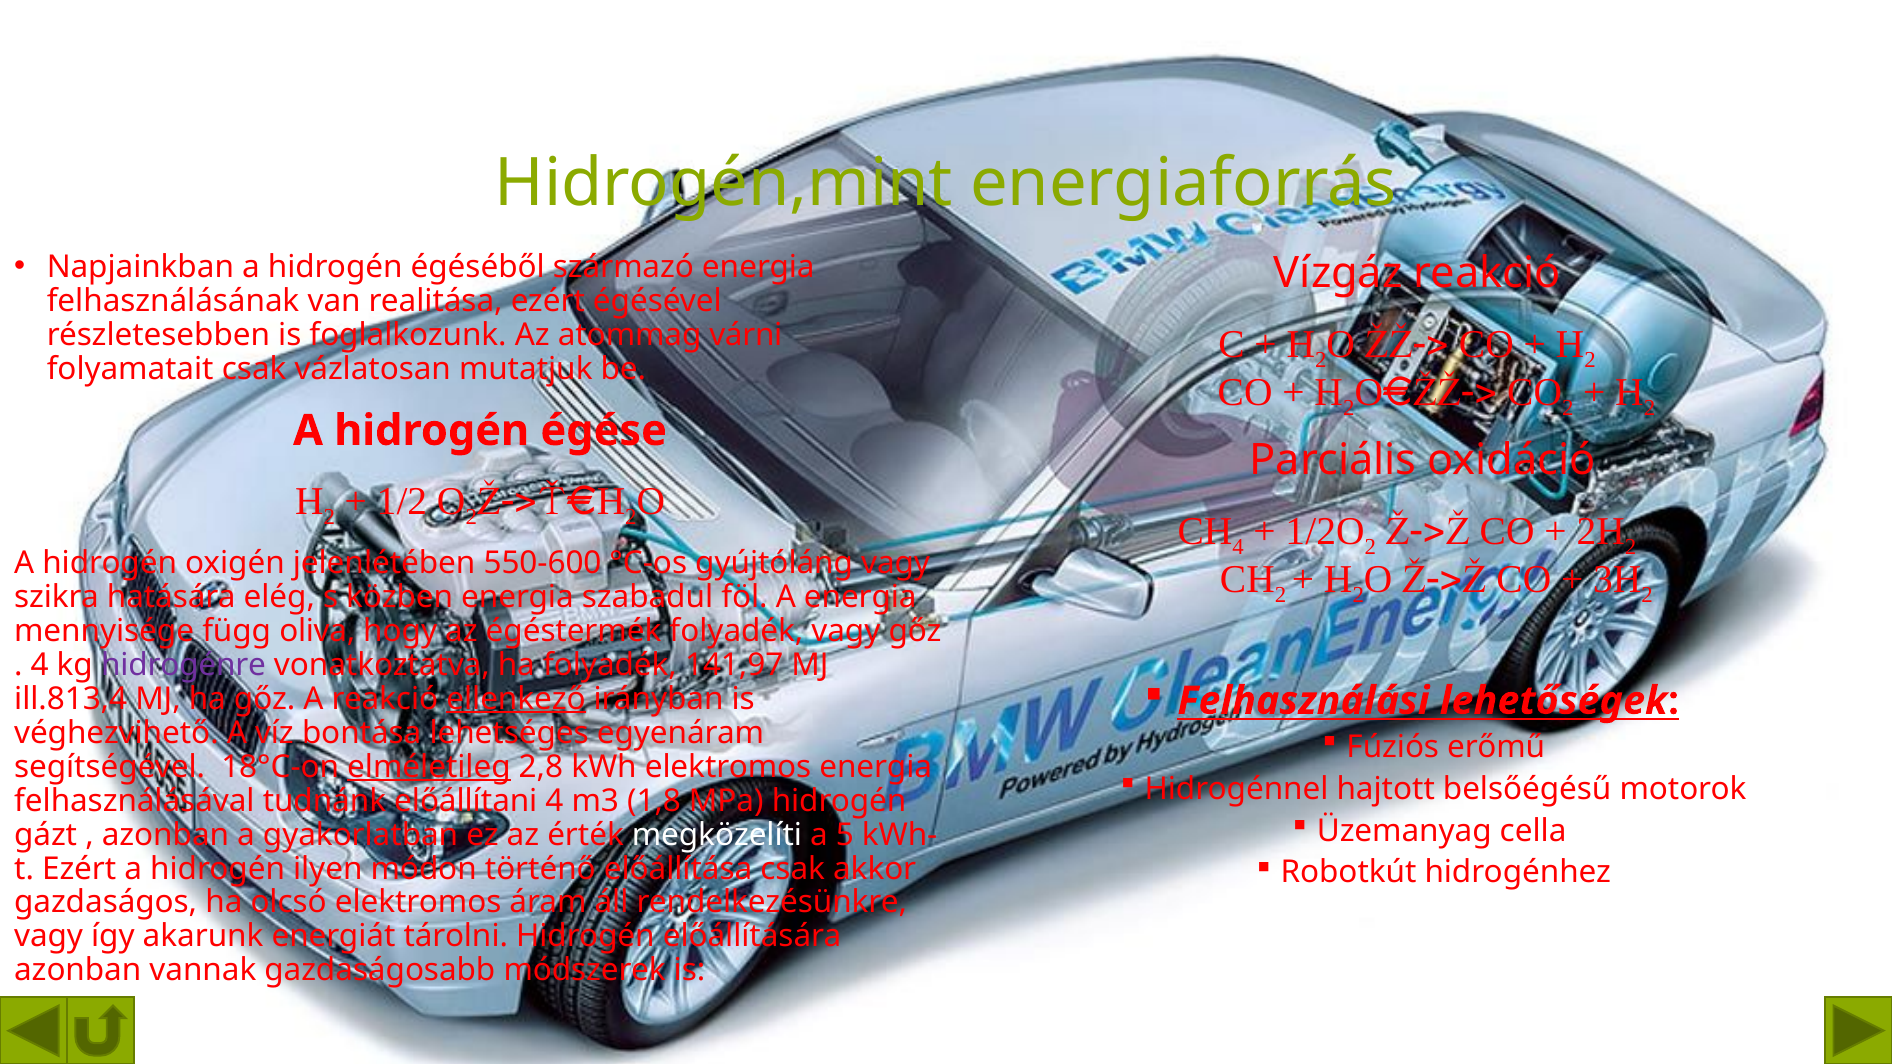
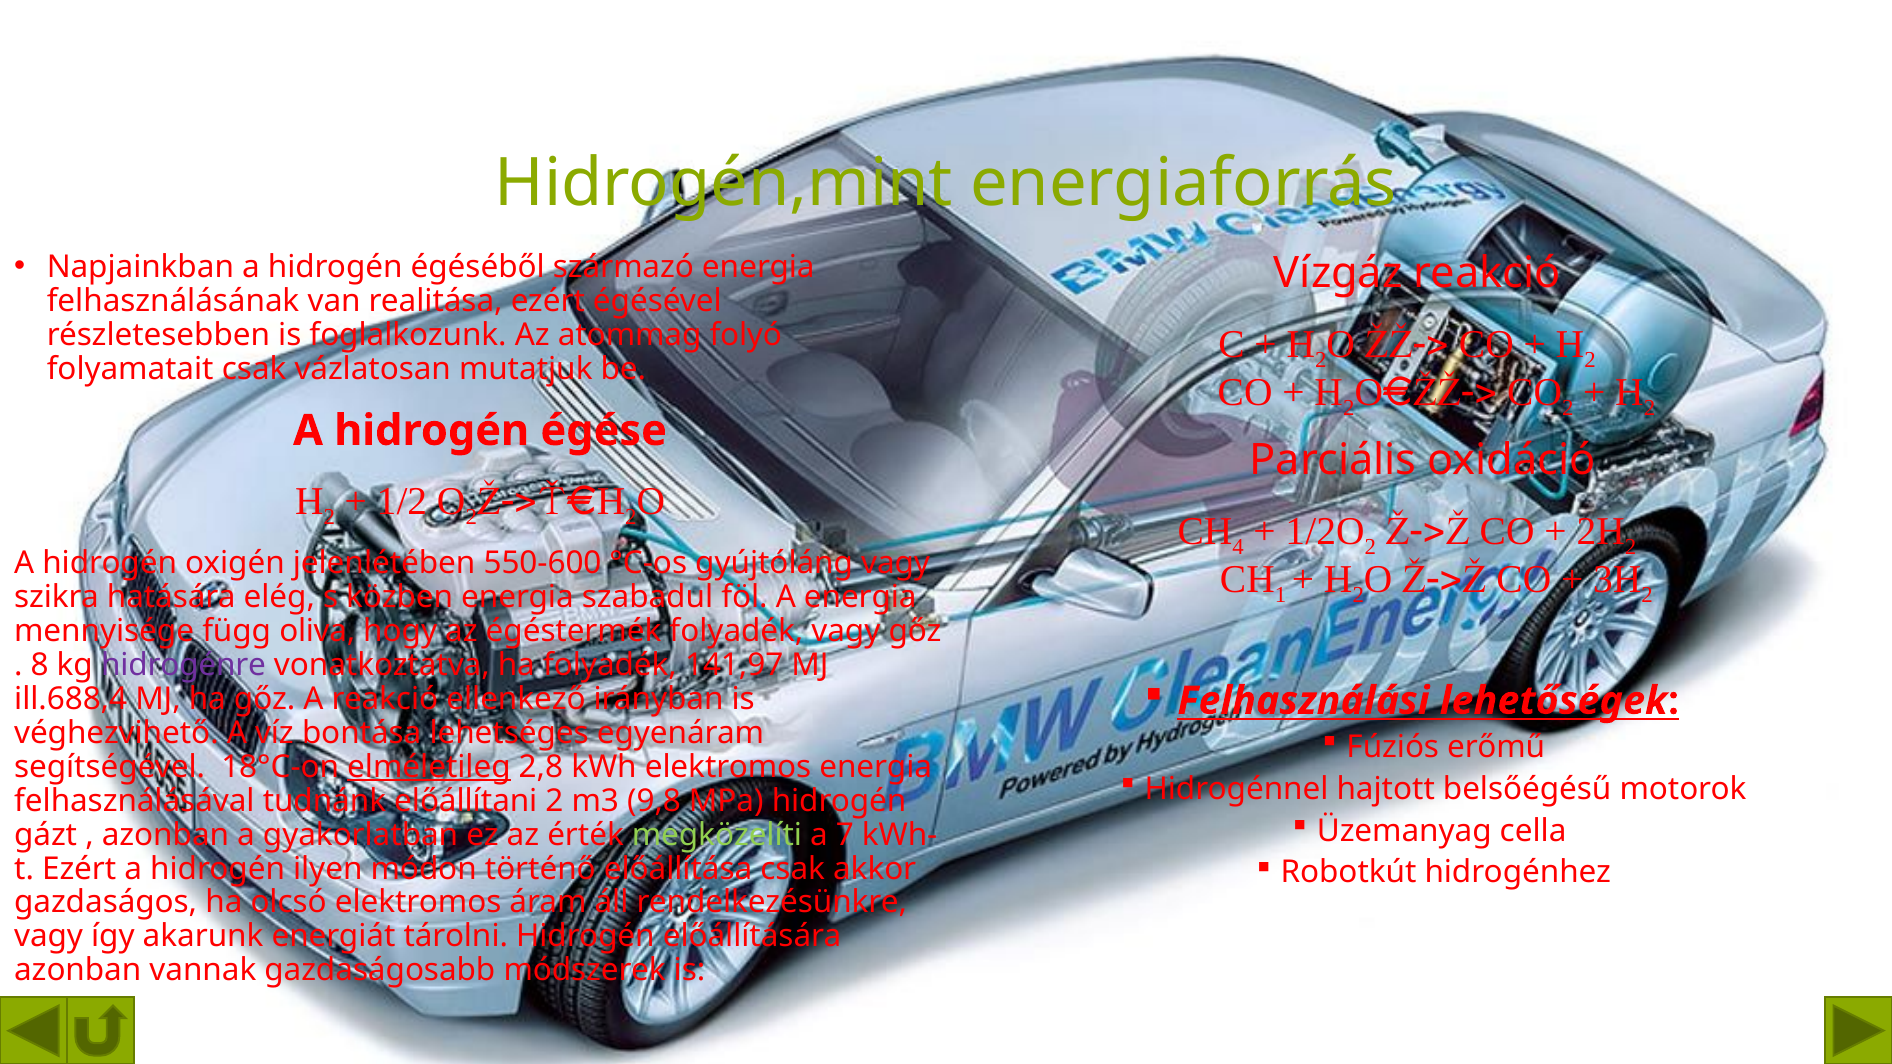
várni: várni -> folyó (746, 335)
2: 2 -> 1 (1281, 595)
4: 4 -> 8 (40, 665)
ill.813,4: ill.813,4 -> ill.688,4 (71, 699)
ellenkező underline: present -> none (516, 699)
előállítani 4: 4 -> 2 (554, 801)
1,8: 1,8 -> 9,8 (654, 801)
megközelíti colour: white -> light green (717, 835)
5: 5 -> 7 (845, 835)
